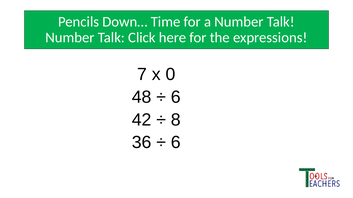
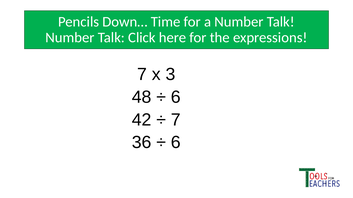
0: 0 -> 3 (170, 75)
8: 8 -> 7 (176, 120)
